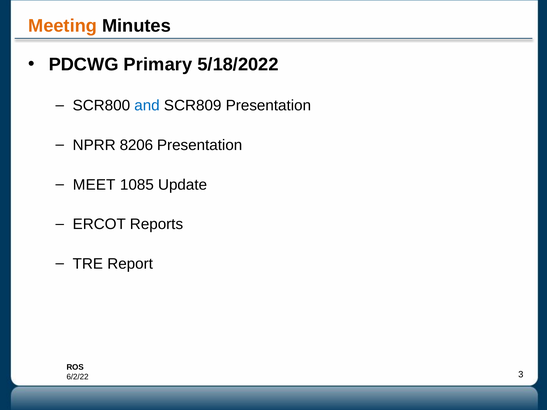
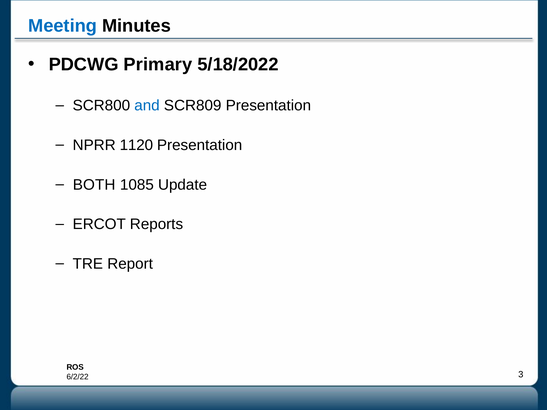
Meeting colour: orange -> blue (63, 26)
8206: 8206 -> 1120 (136, 145)
MEET: MEET -> BOTH (94, 185)
